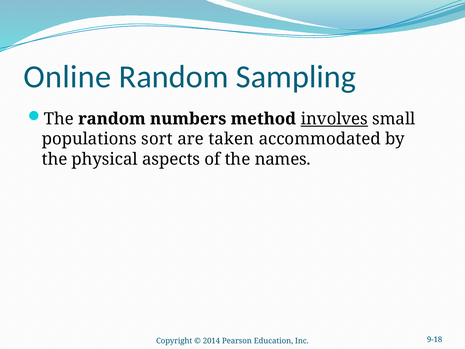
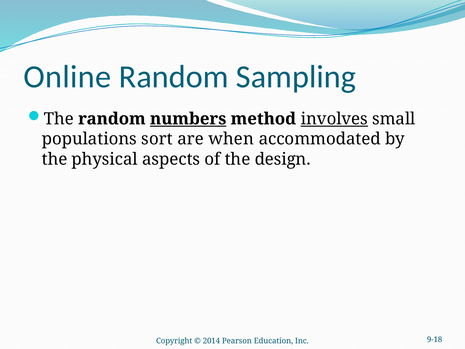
numbers underline: none -> present (188, 119)
taken: taken -> when (231, 139)
names: names -> design (283, 159)
